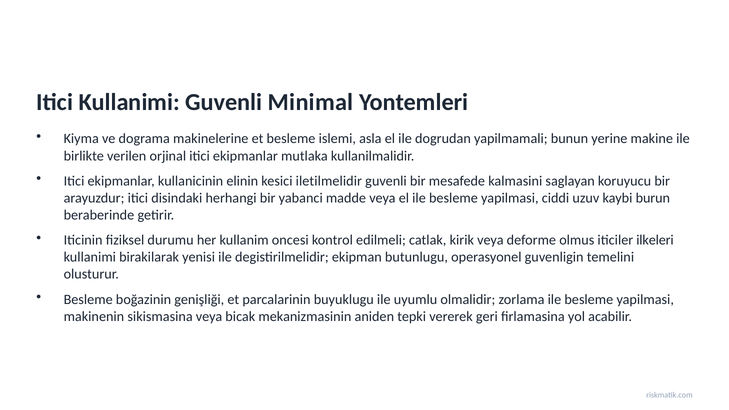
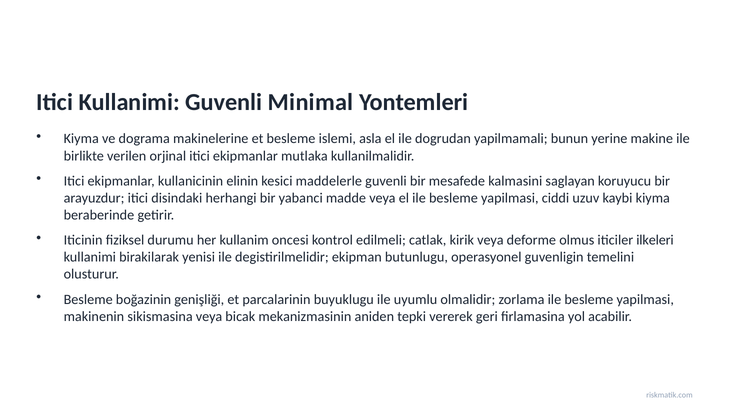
iletilmelidir: iletilmelidir -> maddelerle (329, 181)
kaybi burun: burun -> kiyma (653, 198)
